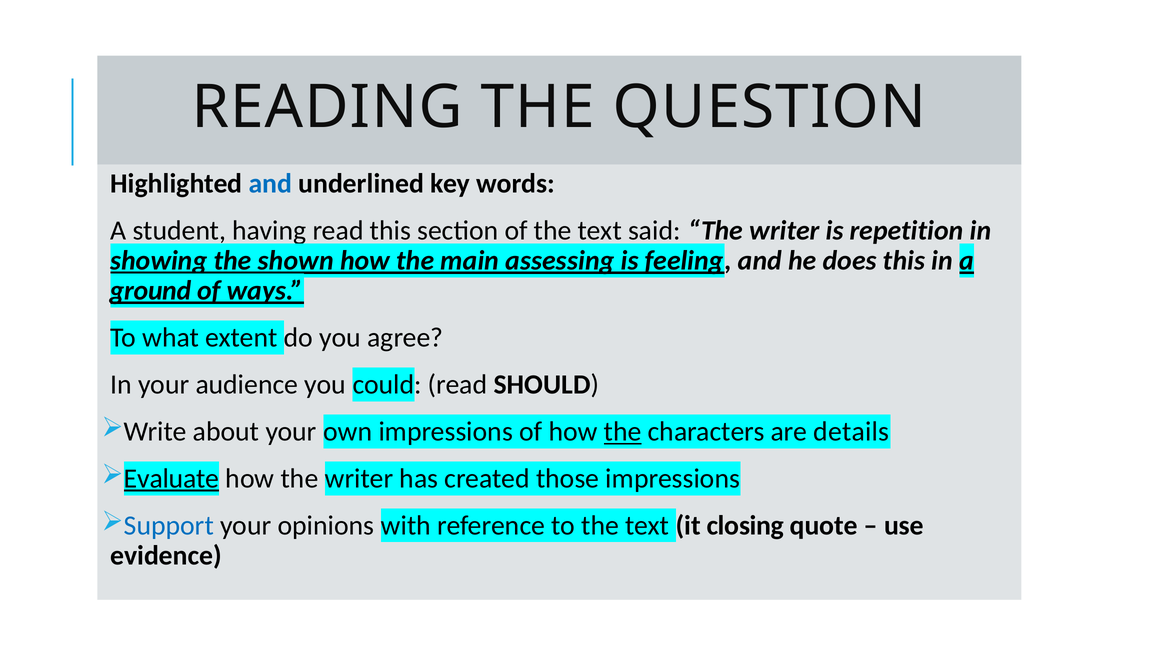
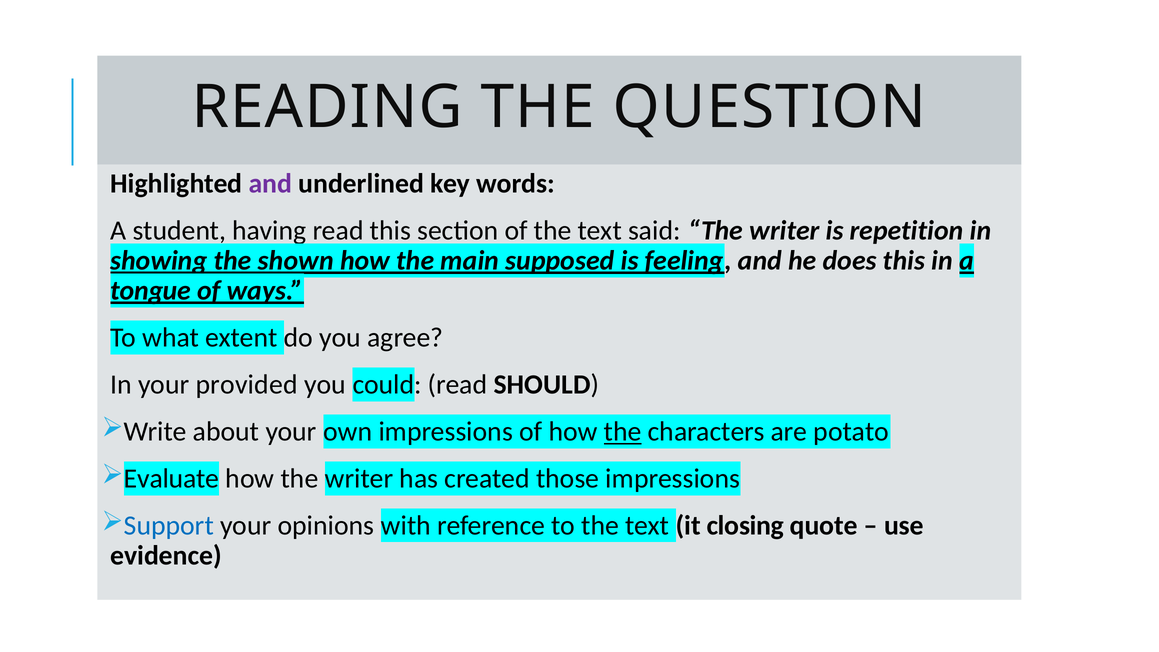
and colour: blue -> purple (270, 184)
assessing: assessing -> supposed (560, 261)
ground: ground -> tongue (151, 291)
audience: audience -> provided (247, 385)
details: details -> potato (851, 432)
Evaluate underline: present -> none (172, 479)
